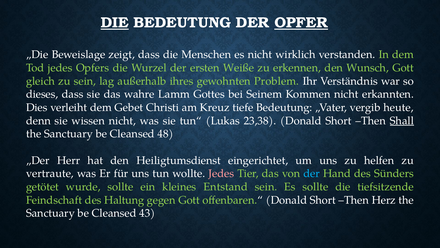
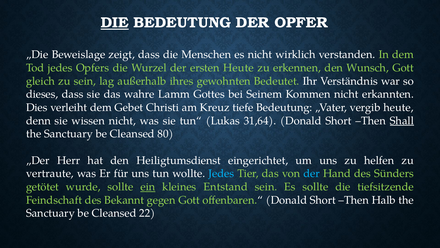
OPFER underline: present -> none (301, 23)
ersten Weiße: Weiße -> Heute (239, 68)
Problem: Problem -> Bedeutet (277, 81)
23,38: 23,38 -> 31,64 (260, 121)
48: 48 -> 80 (166, 134)
Jedes colour: pink -> light blue (221, 173)
ein underline: none -> present (148, 187)
Haltung: Haltung -> Bekannt (124, 200)
Herz: Herz -> Halb (384, 200)
43: 43 -> 22 (147, 213)
